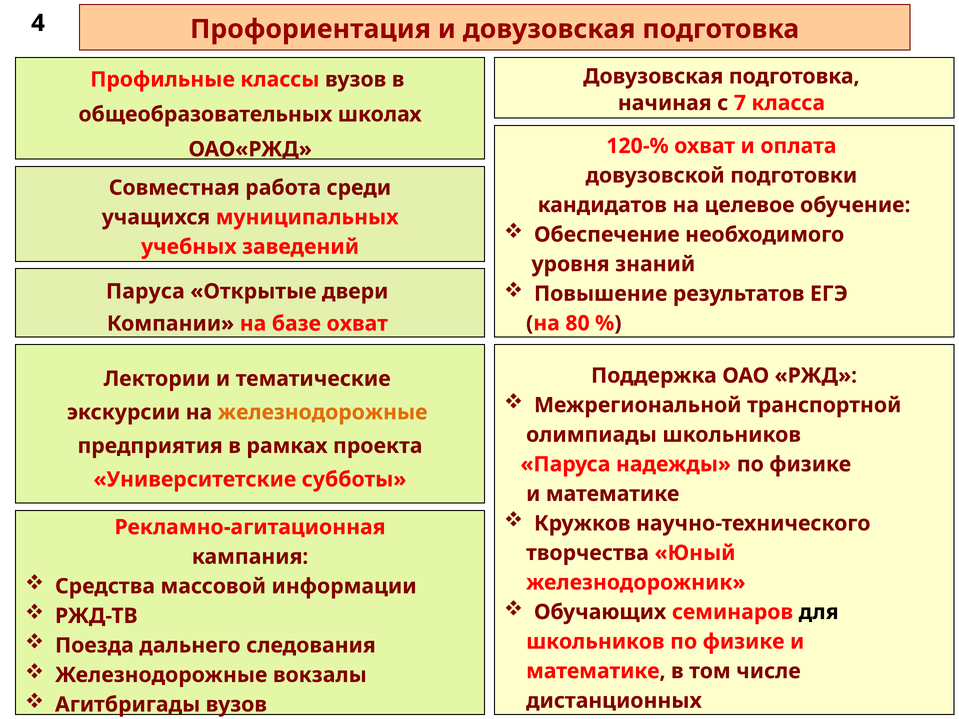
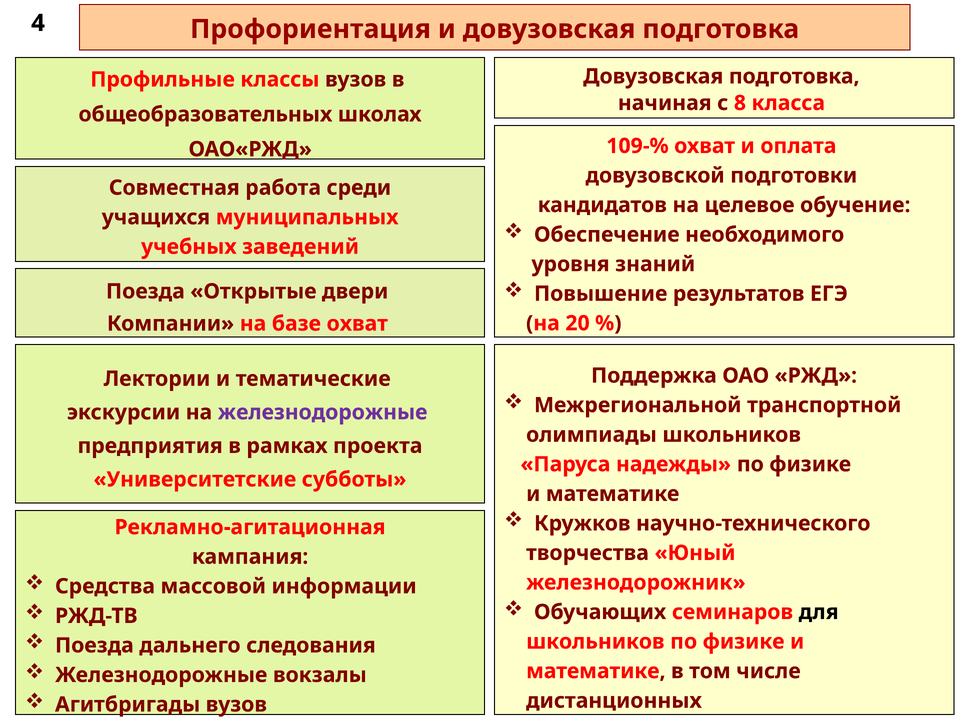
7: 7 -> 8 (740, 103)
120-%: 120-% -> 109-% (638, 146)
Паруса: Паруса -> Поезда (145, 292)
80: 80 -> 20 (578, 323)
железнодорожные colour: orange -> purple (323, 412)
